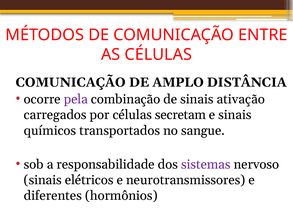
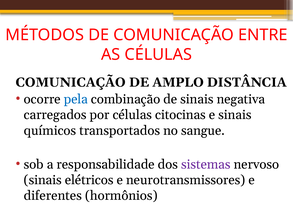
pela colour: purple -> blue (76, 99)
ativação: ativação -> negativa (241, 99)
secretam: secretam -> citocinas (180, 115)
